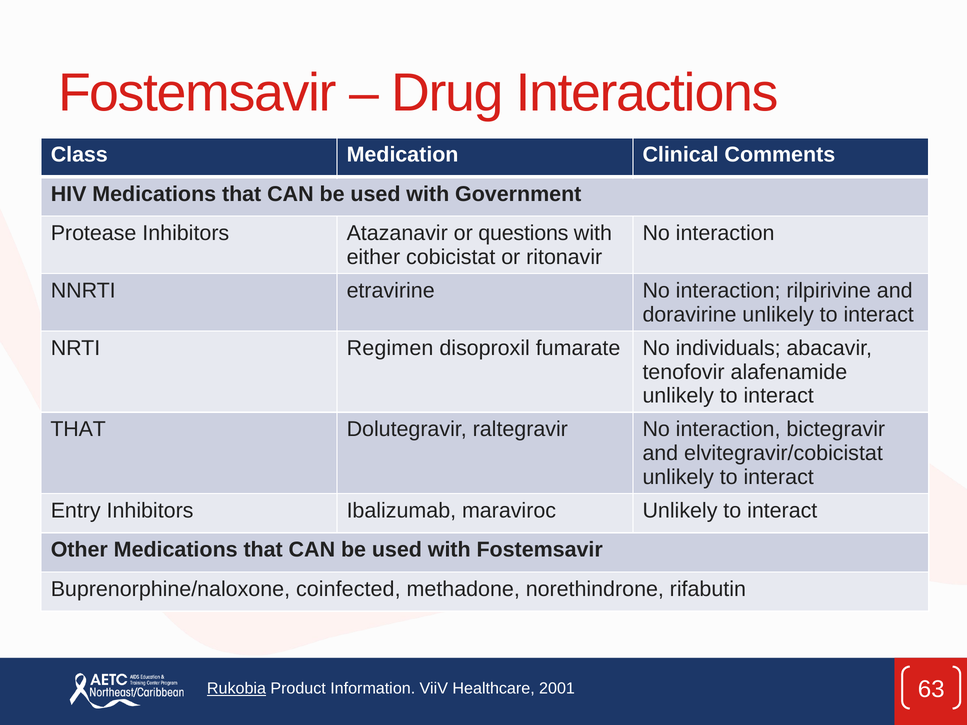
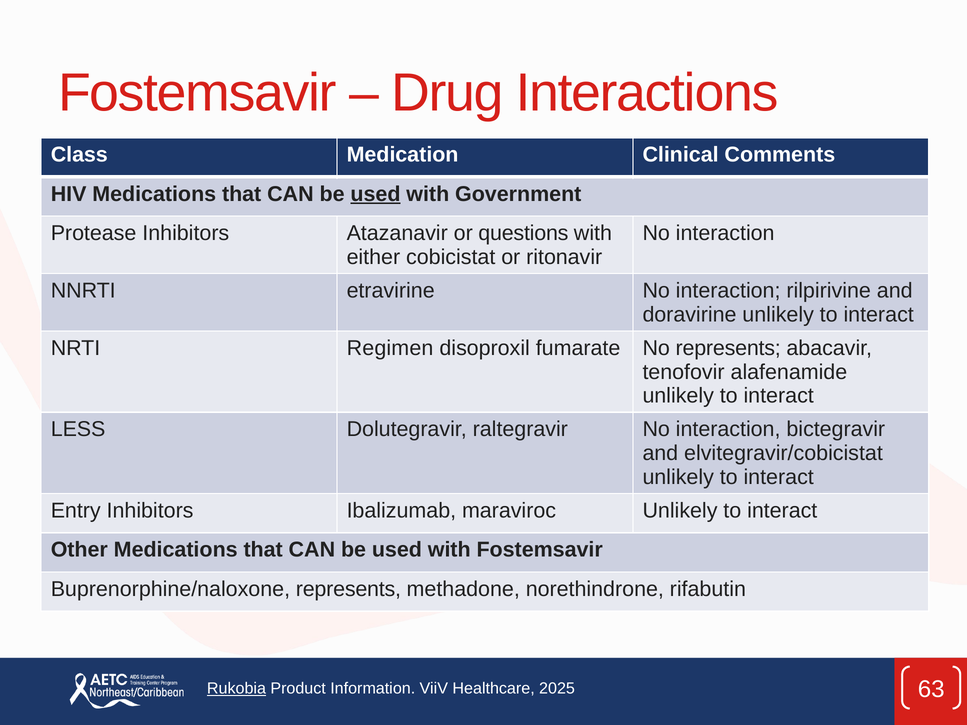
used underline: none -> present (375, 194)
No individuals: individuals -> represents (728, 348)
THAT: THAT -> LESS (78, 430)
Buprenorphine/naloxone coinfected: coinfected -> represents (348, 589)
2001: 2001 -> 2025 (557, 689)
